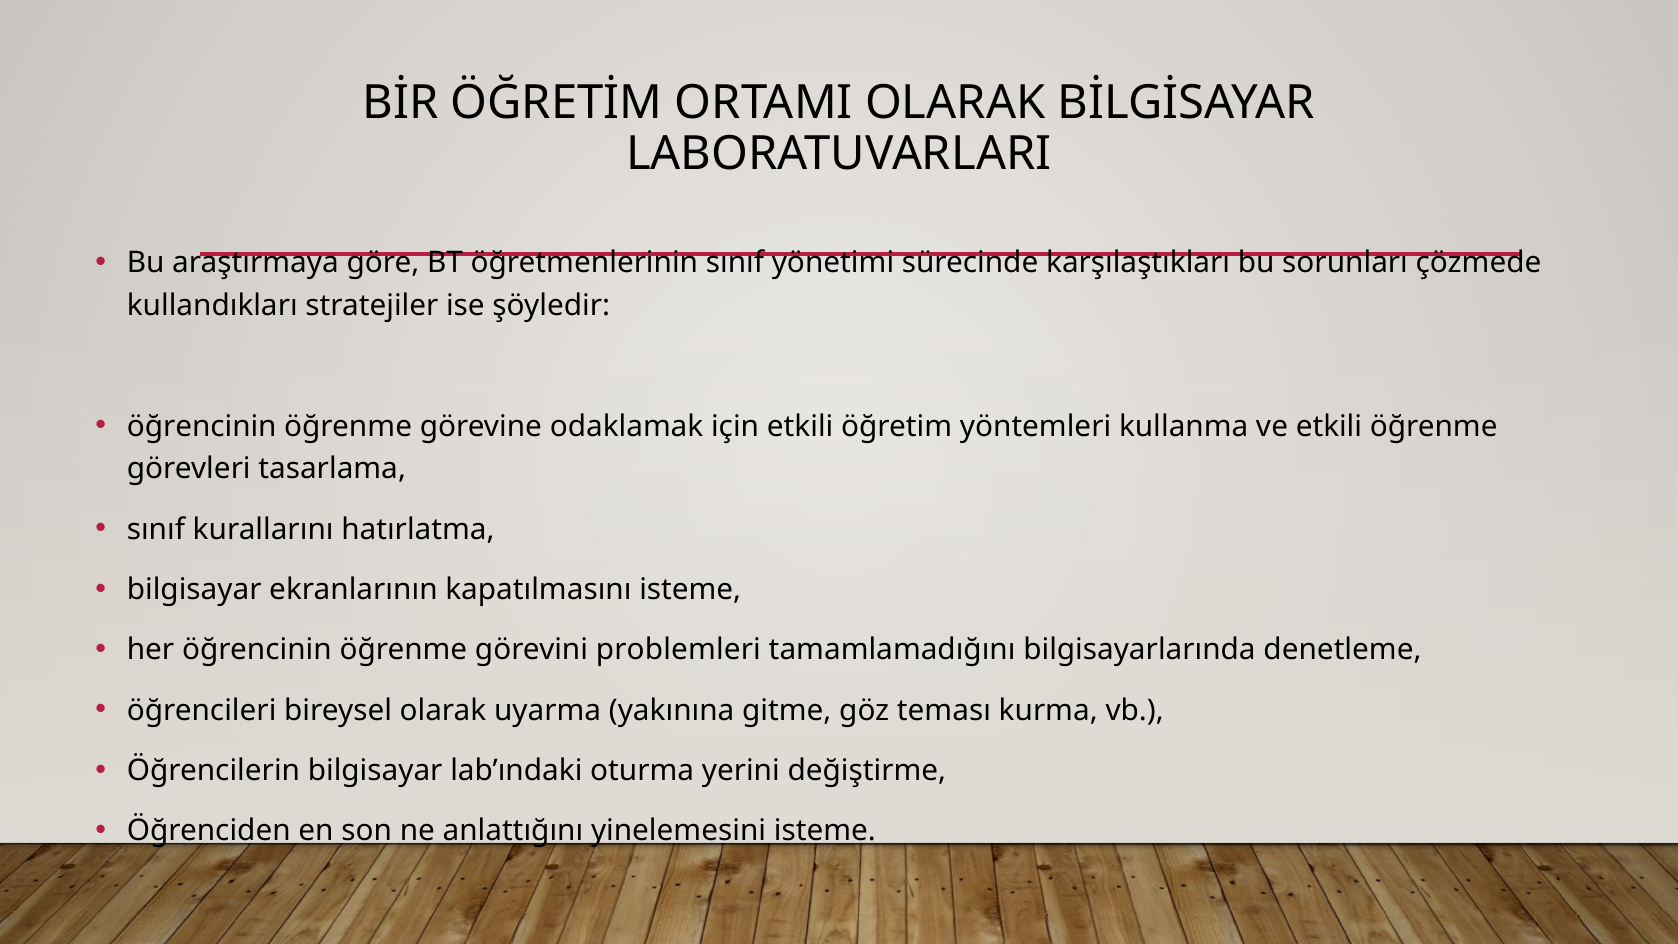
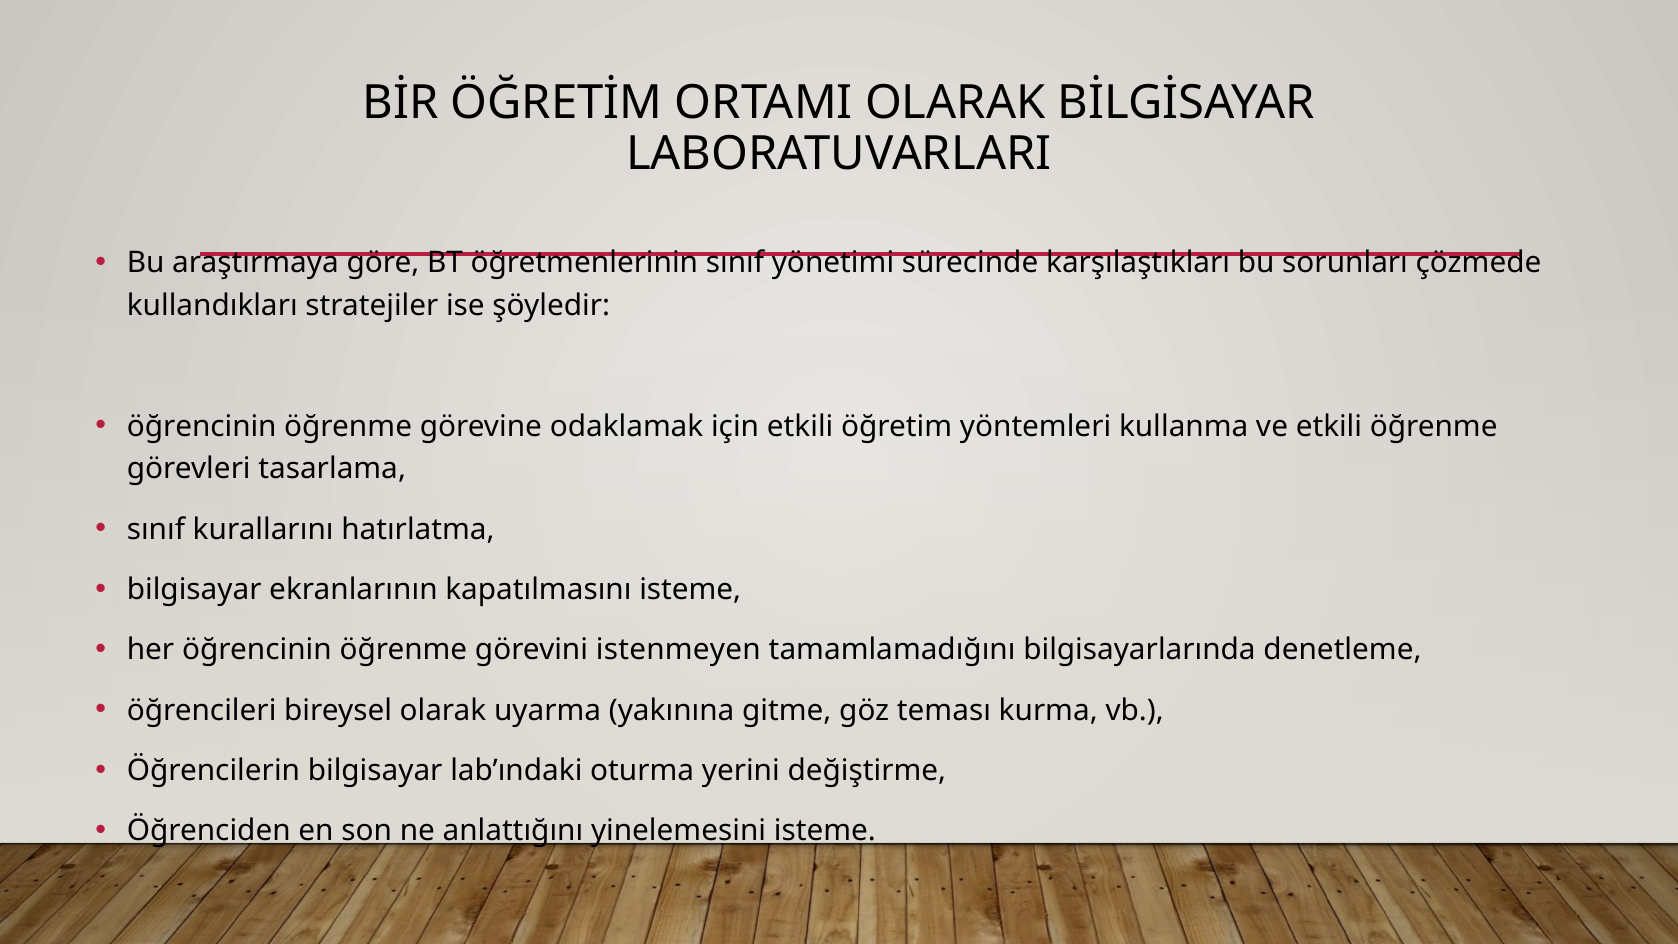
problemleri: problemleri -> istenmeyen (678, 650)
